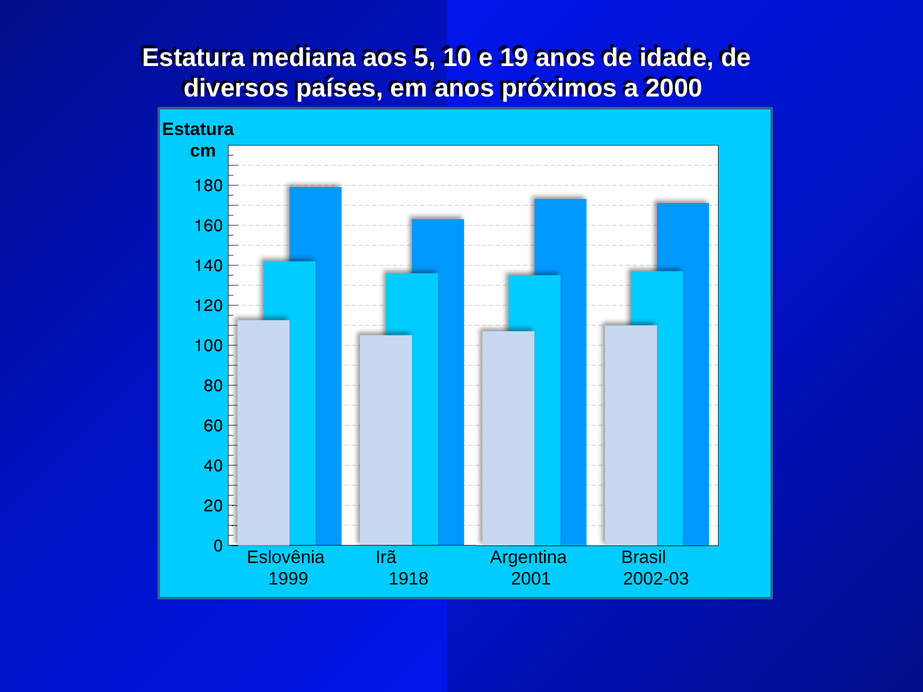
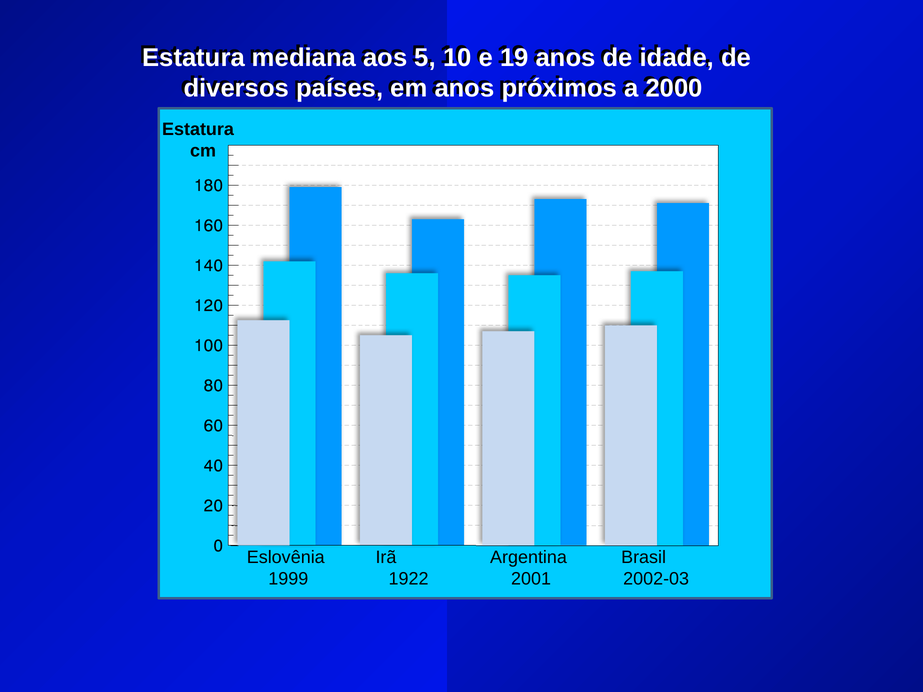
1918: 1918 -> 1922 (409, 579)
